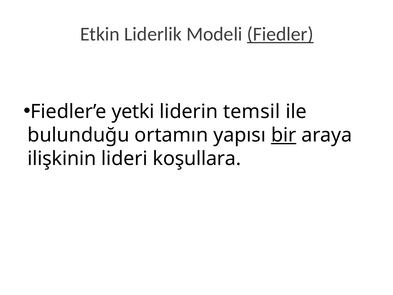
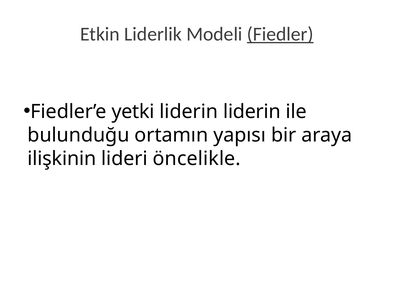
liderin temsil: temsil -> liderin (252, 111)
bir underline: present -> none (284, 135)
koşullara: koşullara -> öncelikle (197, 159)
